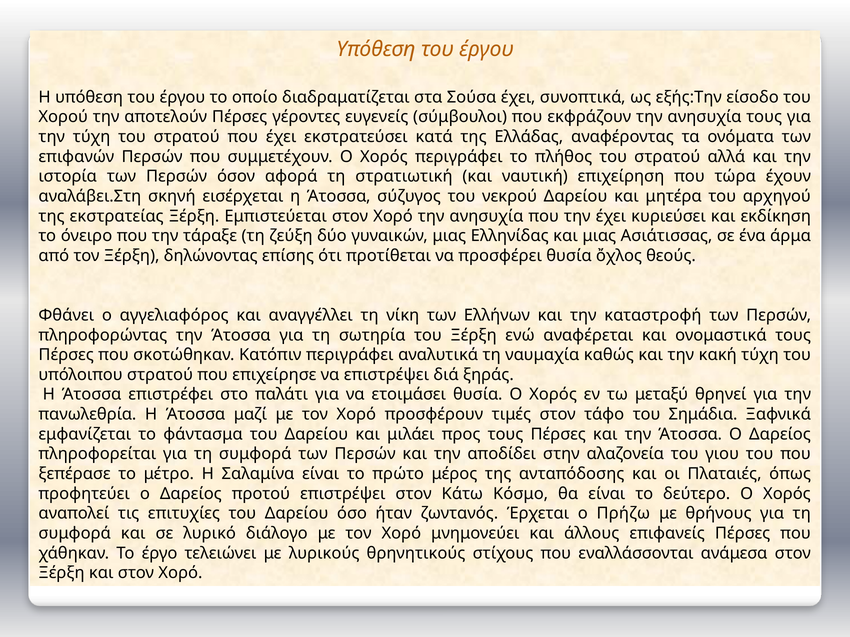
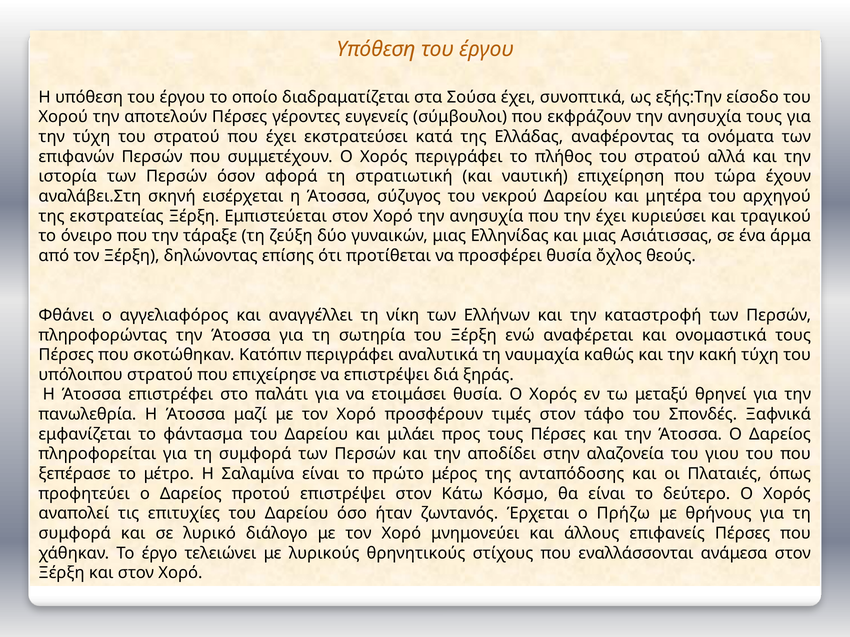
εκδίκηση: εκδίκηση -> τραγικού (776, 216)
Σημάδια: Σημάδια -> Σπονδές (703, 415)
